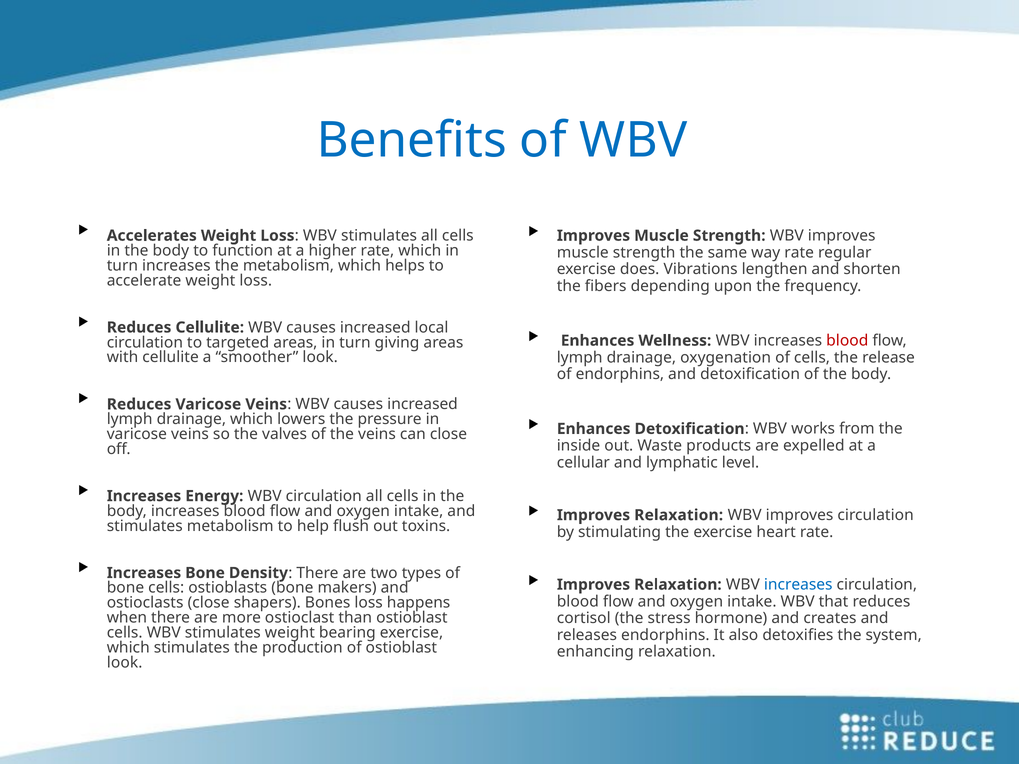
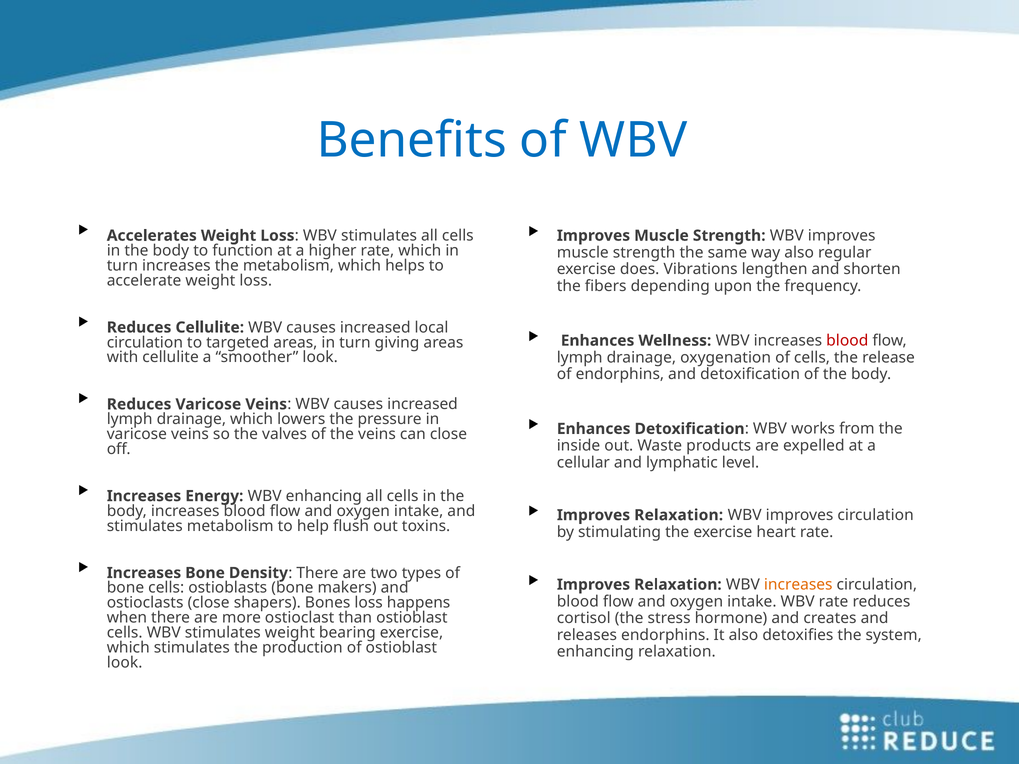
way rate: rate -> also (799, 253)
WBV circulation: circulation -> enhancing (324, 496)
increases colour: blue -> orange (798, 585)
WBV that: that -> rate (834, 602)
